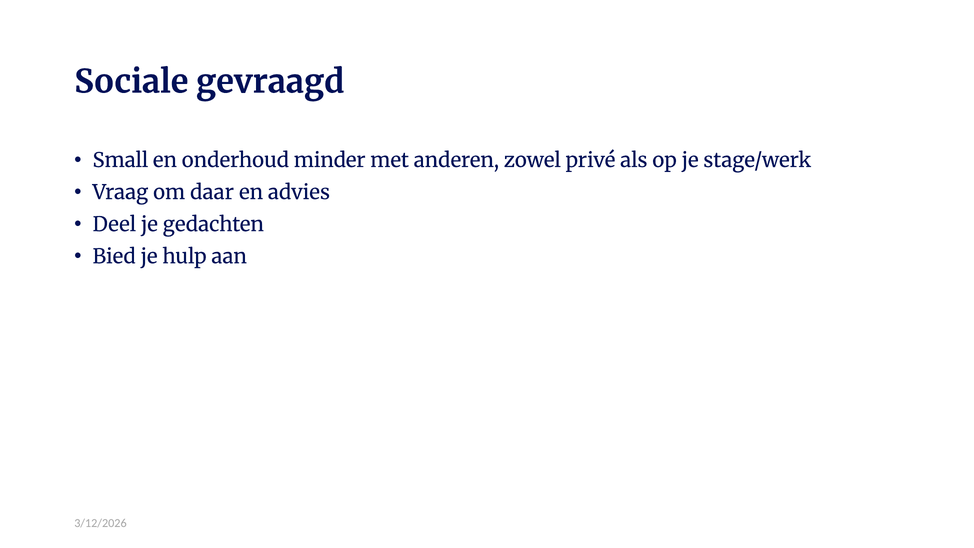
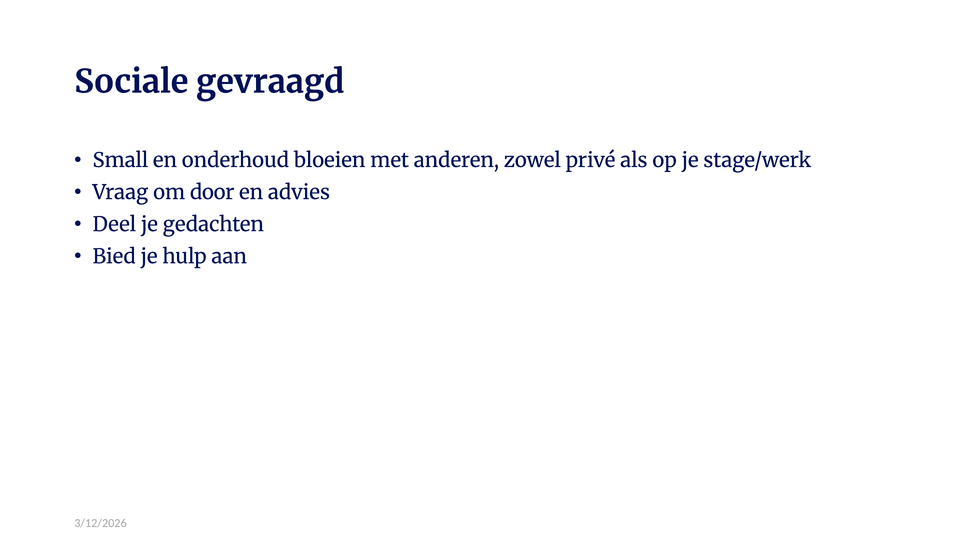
minder: minder -> bloeien (330, 160)
daar: daar -> door (212, 192)
